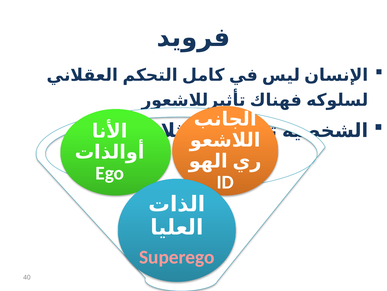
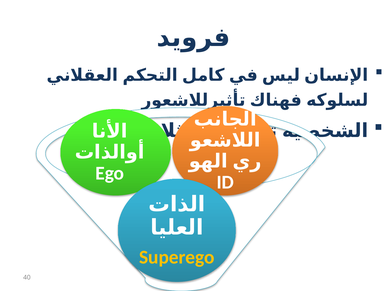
Superego colour: pink -> yellow (177, 257)
